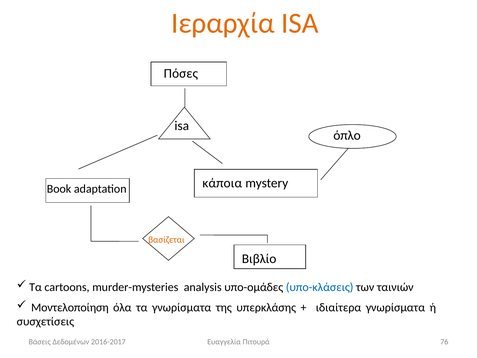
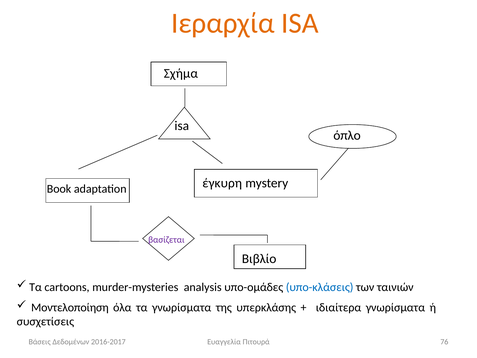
Πόσες: Πόσες -> Σχήμα (181, 73)
κάποια: κάποια -> έγκυρη (222, 183)
βασίζεται colour: orange -> purple (166, 240)
